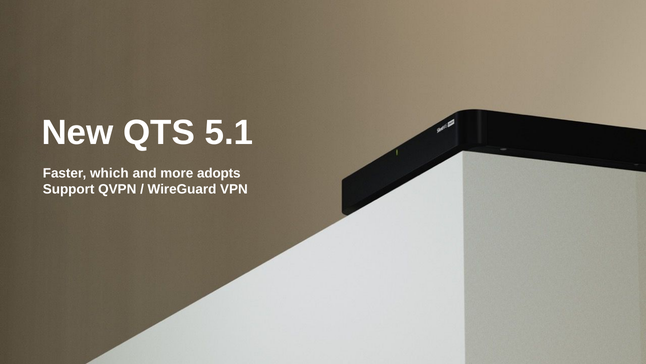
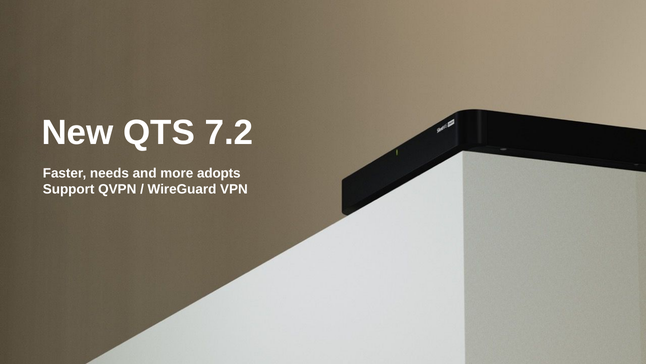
5.1: 5.1 -> 7.2 (229, 133)
which: which -> needs (109, 173)
